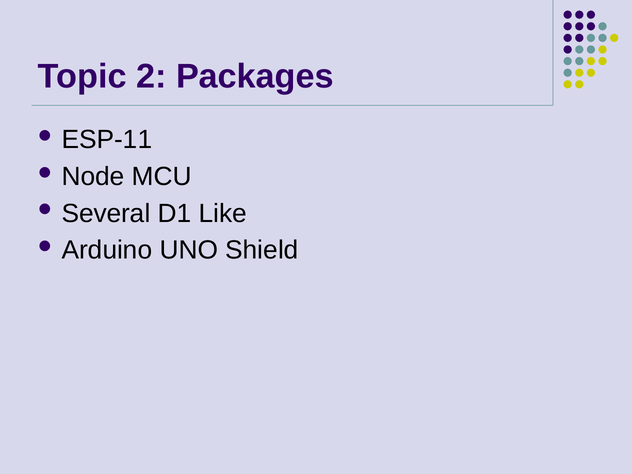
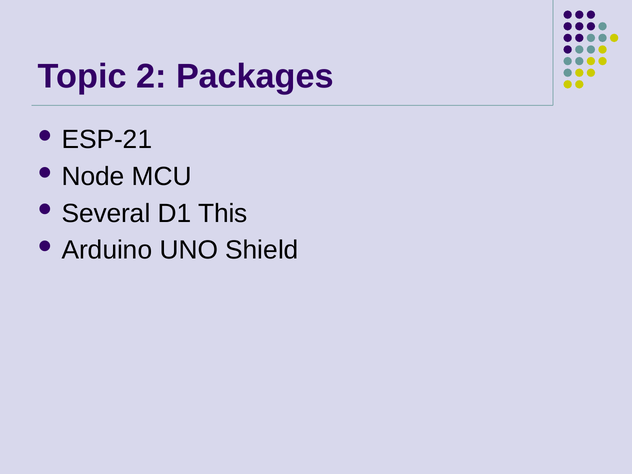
ESP-11: ESP-11 -> ESP-21 (107, 140)
Like: Like -> This (223, 213)
